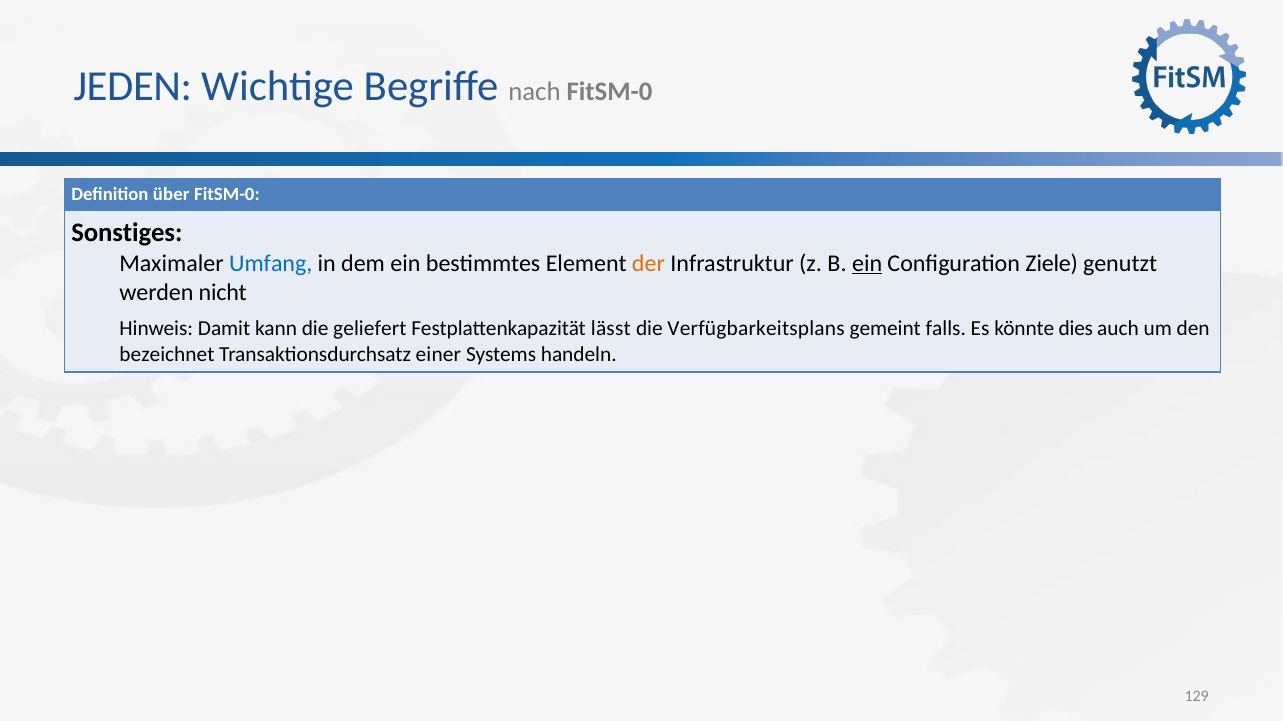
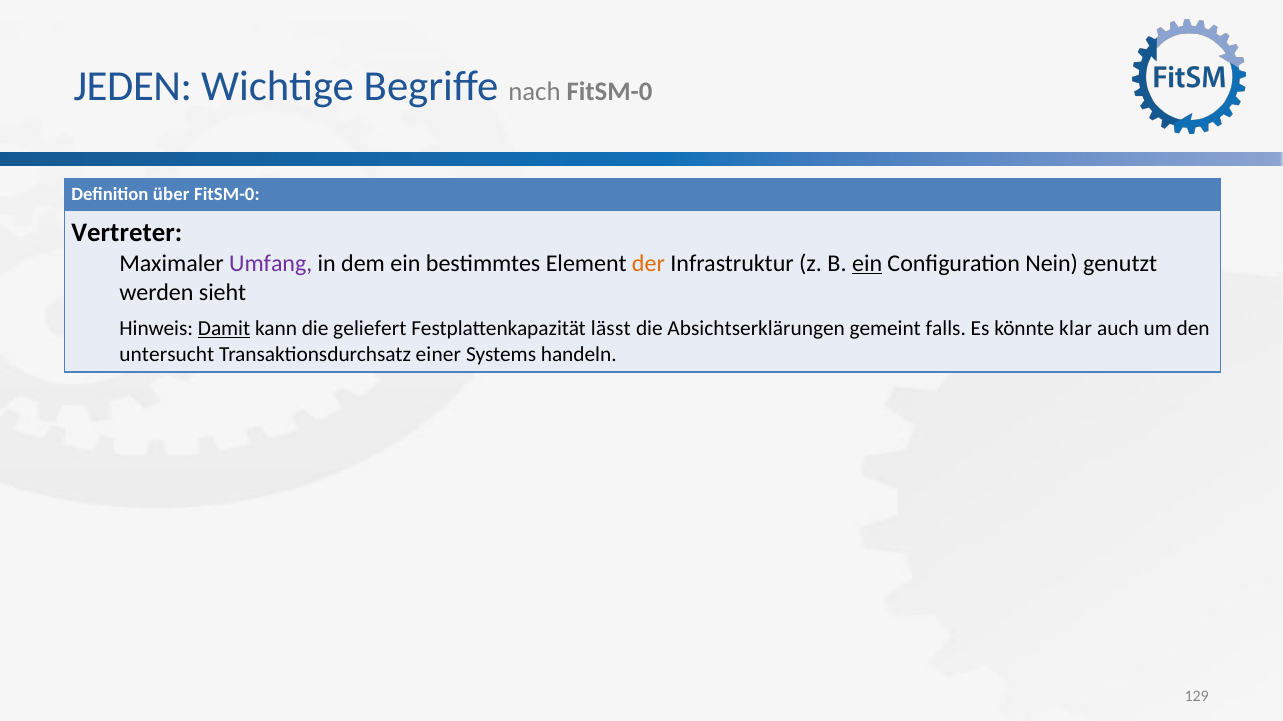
Sonstiges: Sonstiges -> Vertreter (127, 232)
Umfang colour: blue -> purple (271, 263)
Ziele: Ziele -> Nein (1052, 263)
nicht: nicht -> sieht (223, 293)
Damit underline: none -> present (224, 329)
Verfügbarkeitsplans: Verfügbarkeitsplans -> Absichtserklärungen (756, 329)
dies: dies -> klar (1076, 329)
bezeichnet: bezeichnet -> untersucht (167, 355)
